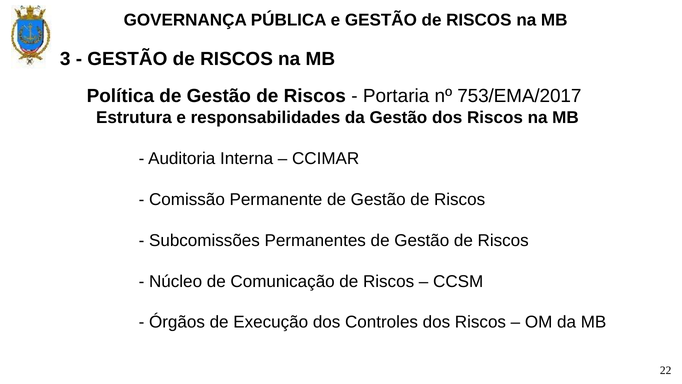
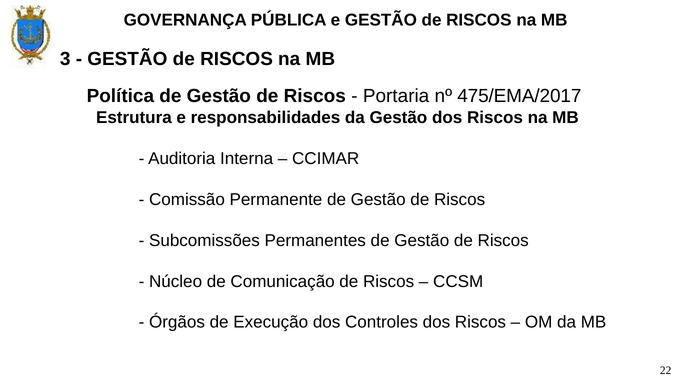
753/EMA/2017: 753/EMA/2017 -> 475/EMA/2017 (519, 96)
